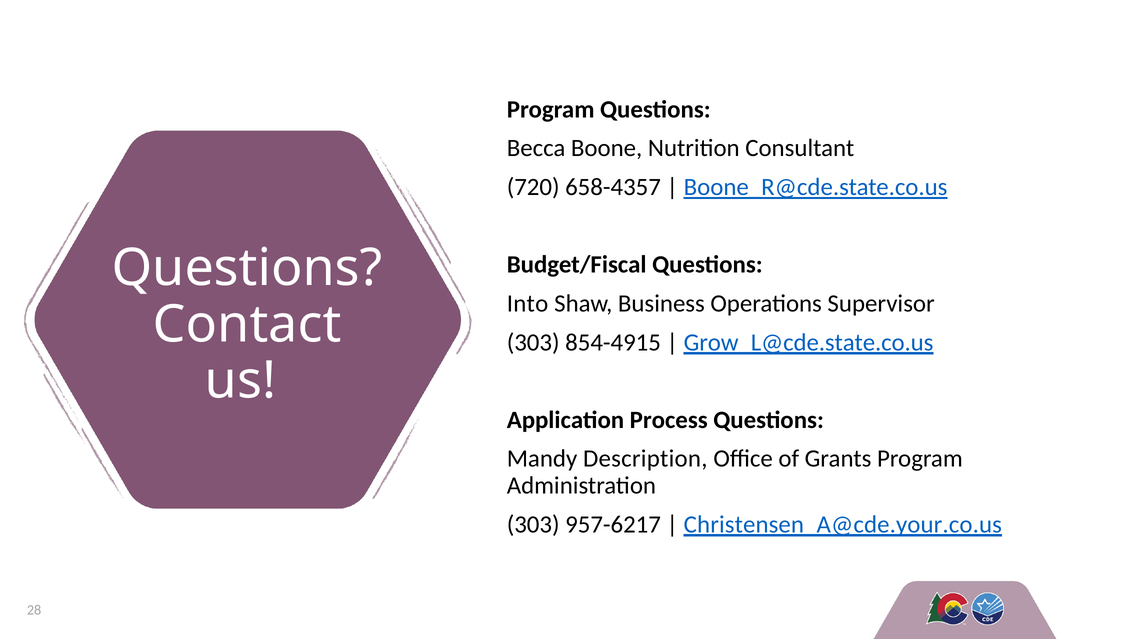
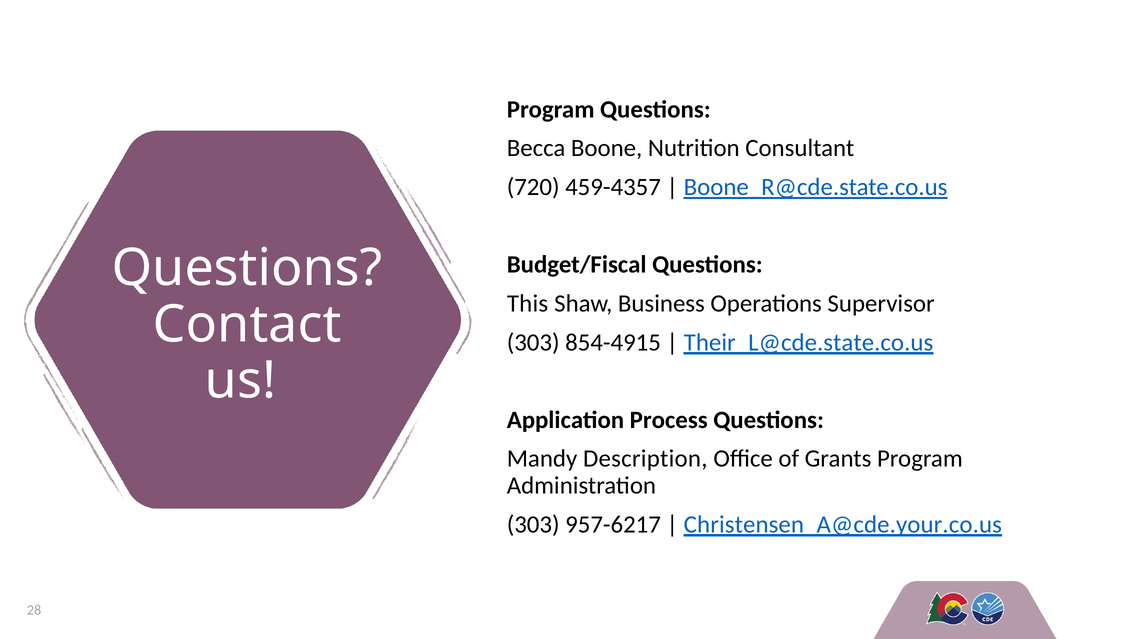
658-4357: 658-4357 -> 459-4357 (613, 187)
Into: Into -> This (528, 304)
Grow_L@cde.state.co.us: Grow_L@cde.state.co.us -> Their_L@cde.state.co.us (809, 343)
